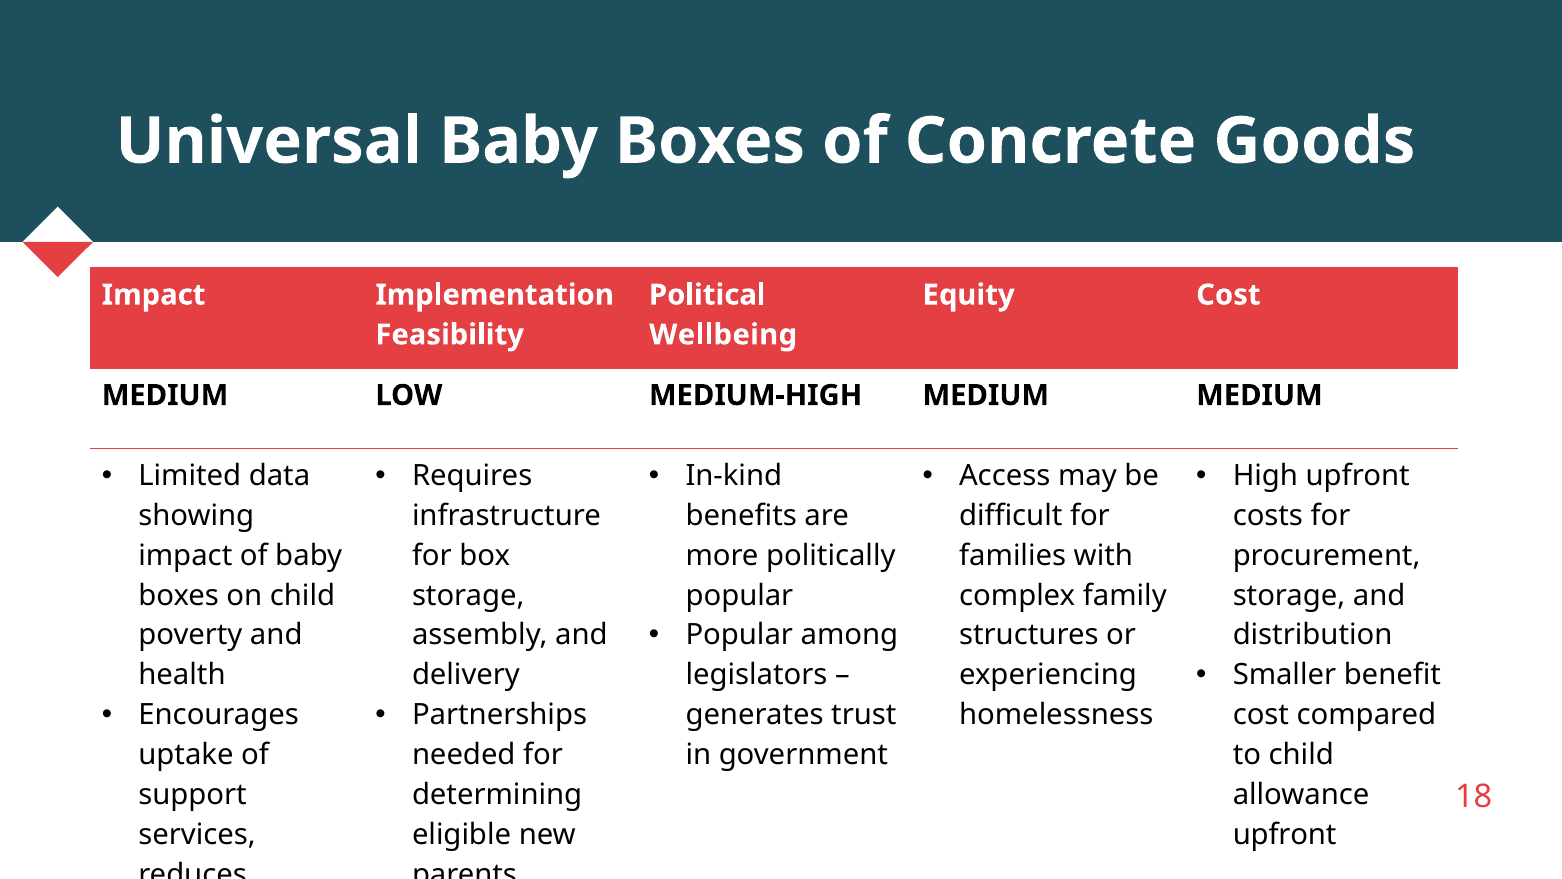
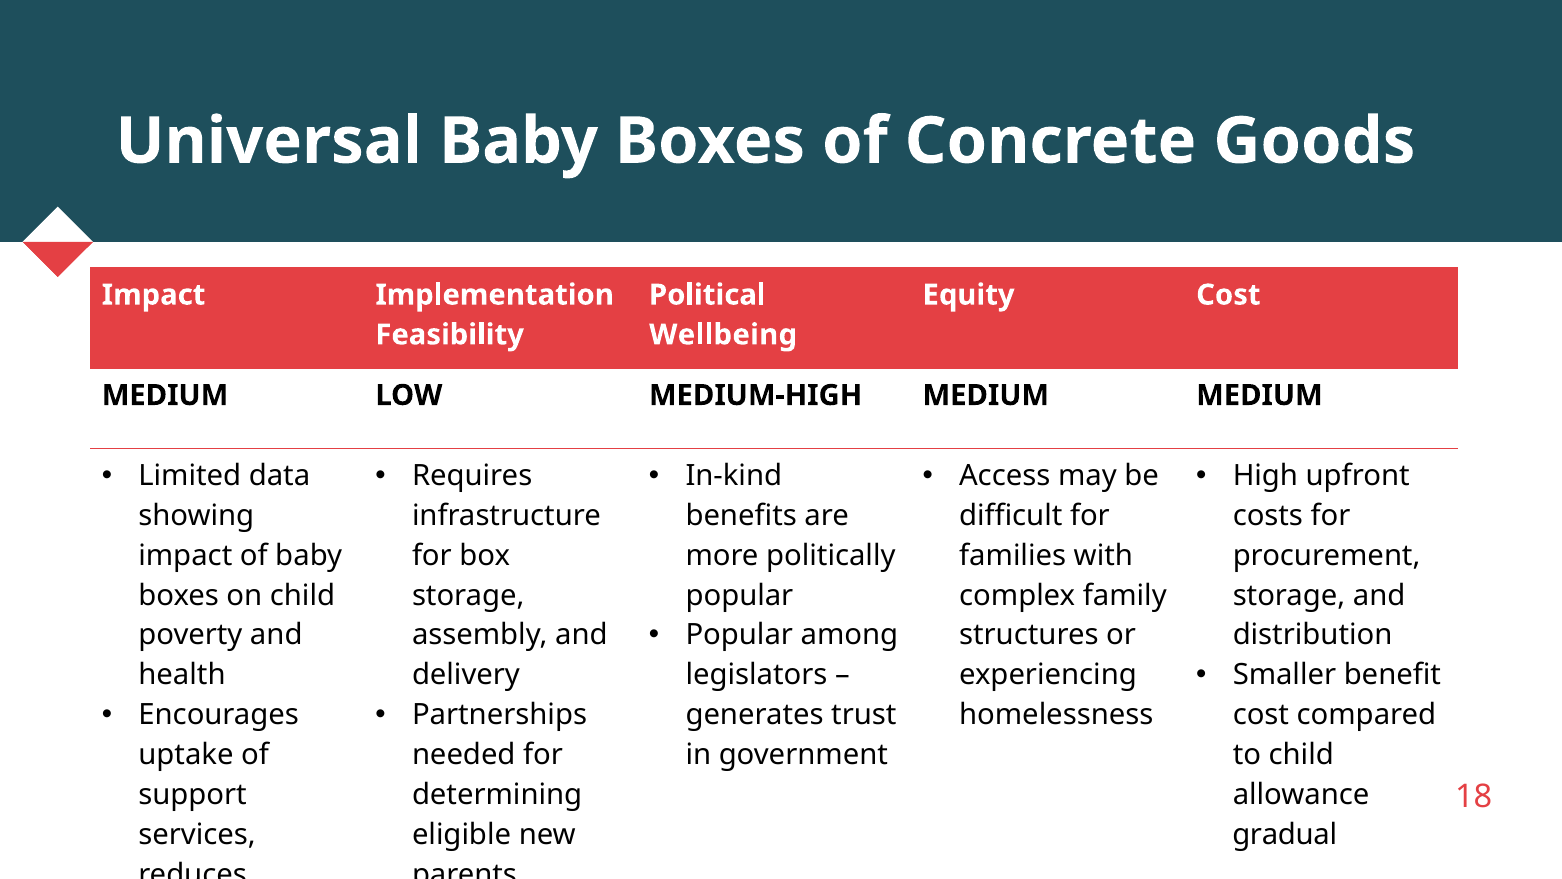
upfront: upfront -> gradual (1285, 834)
